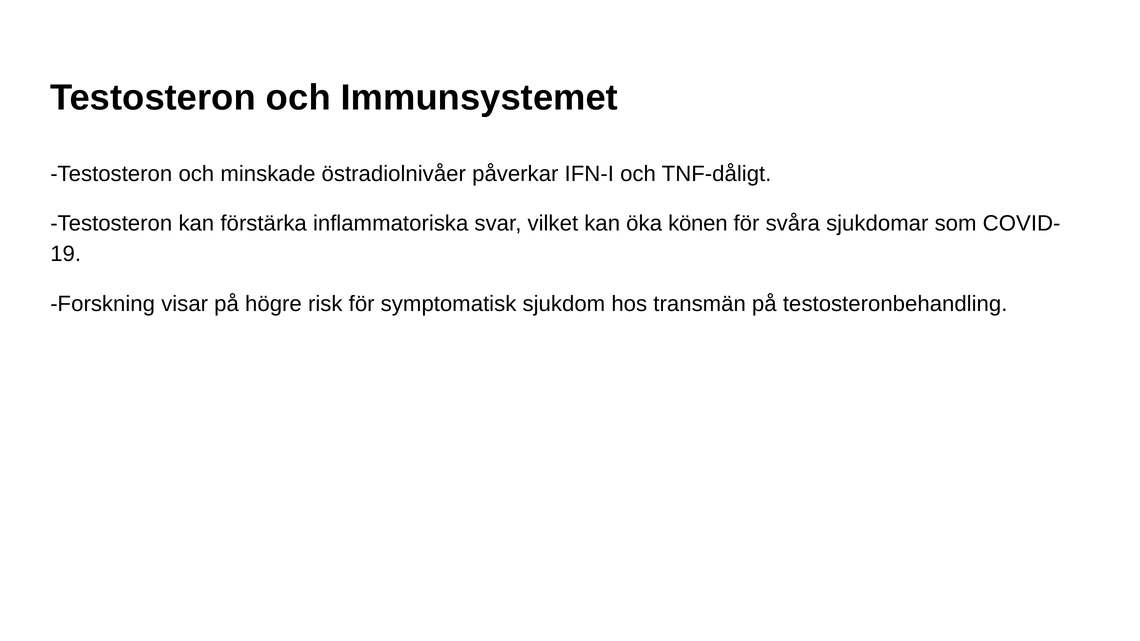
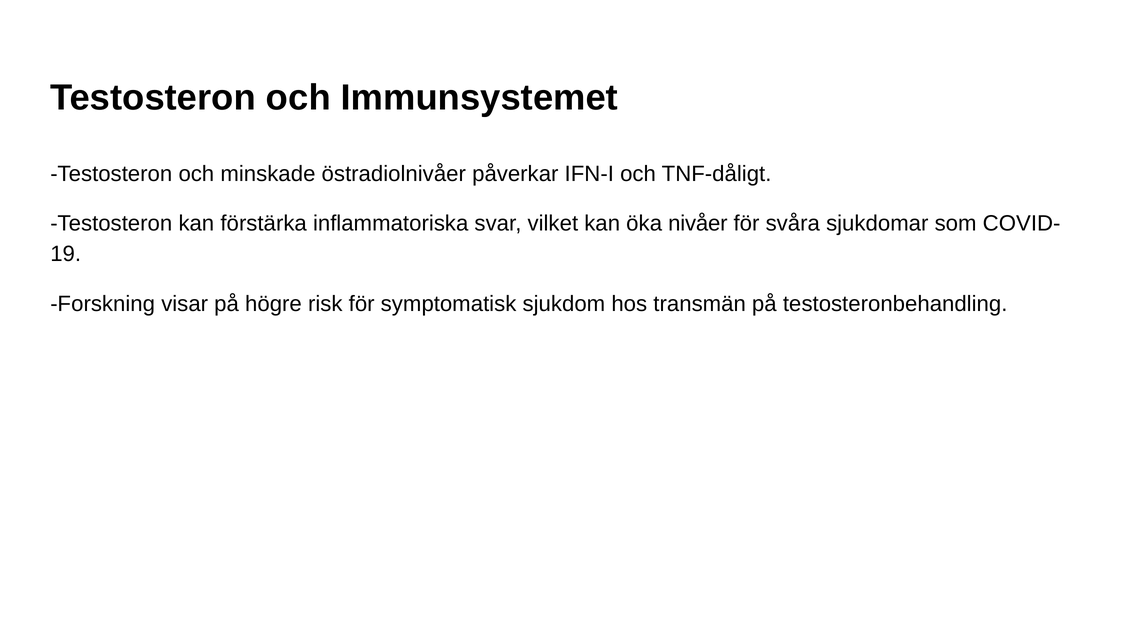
könen: könen -> nivåer (698, 224)
